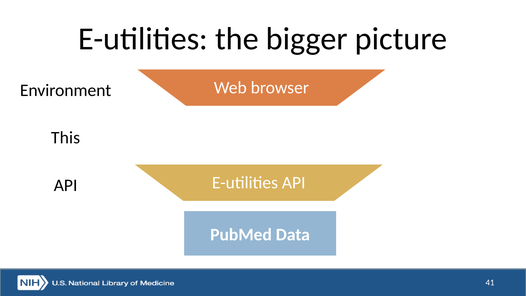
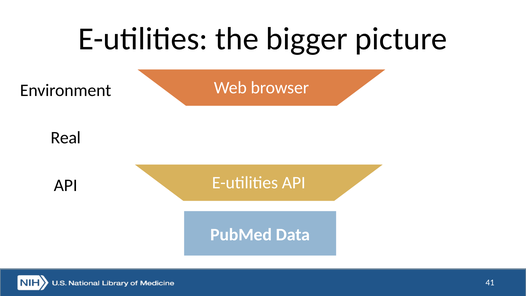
This: This -> Real (66, 138)
